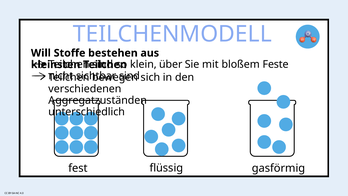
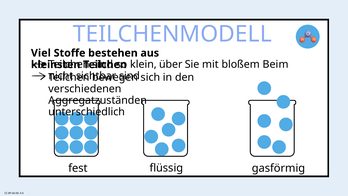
Will: Will -> Viel (41, 53)
Feste: Feste -> Beim (276, 64)
